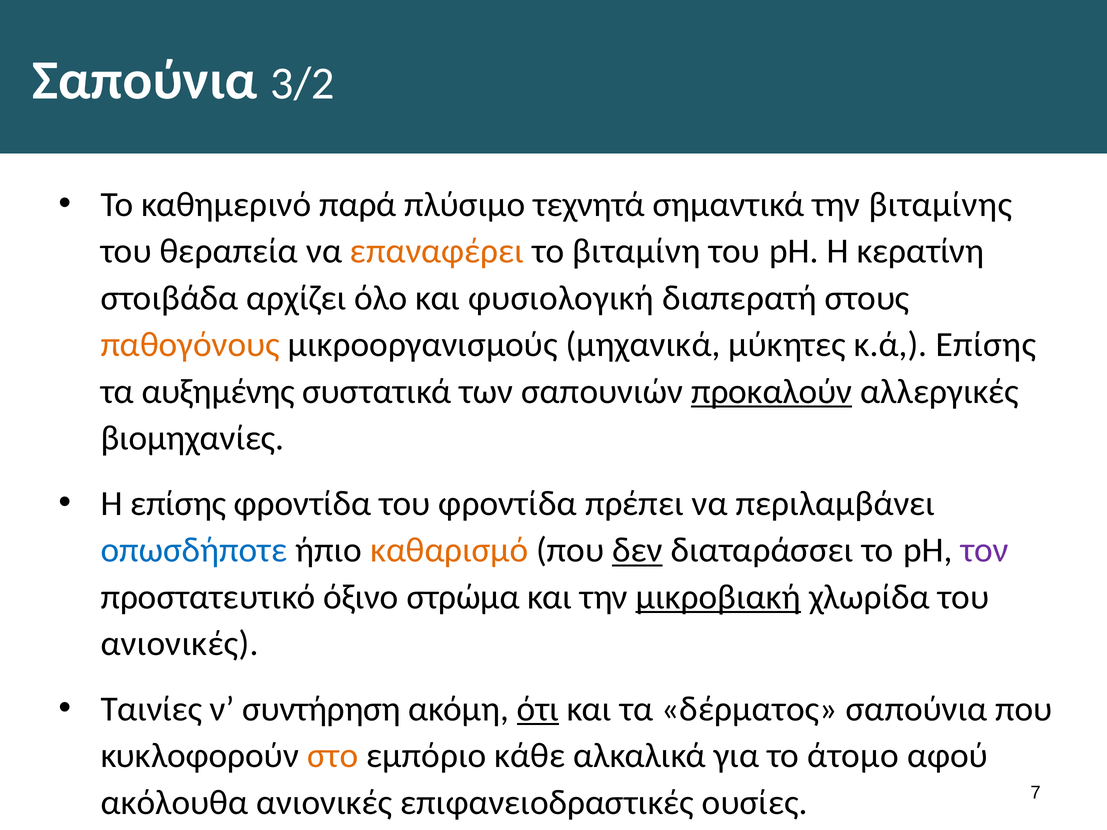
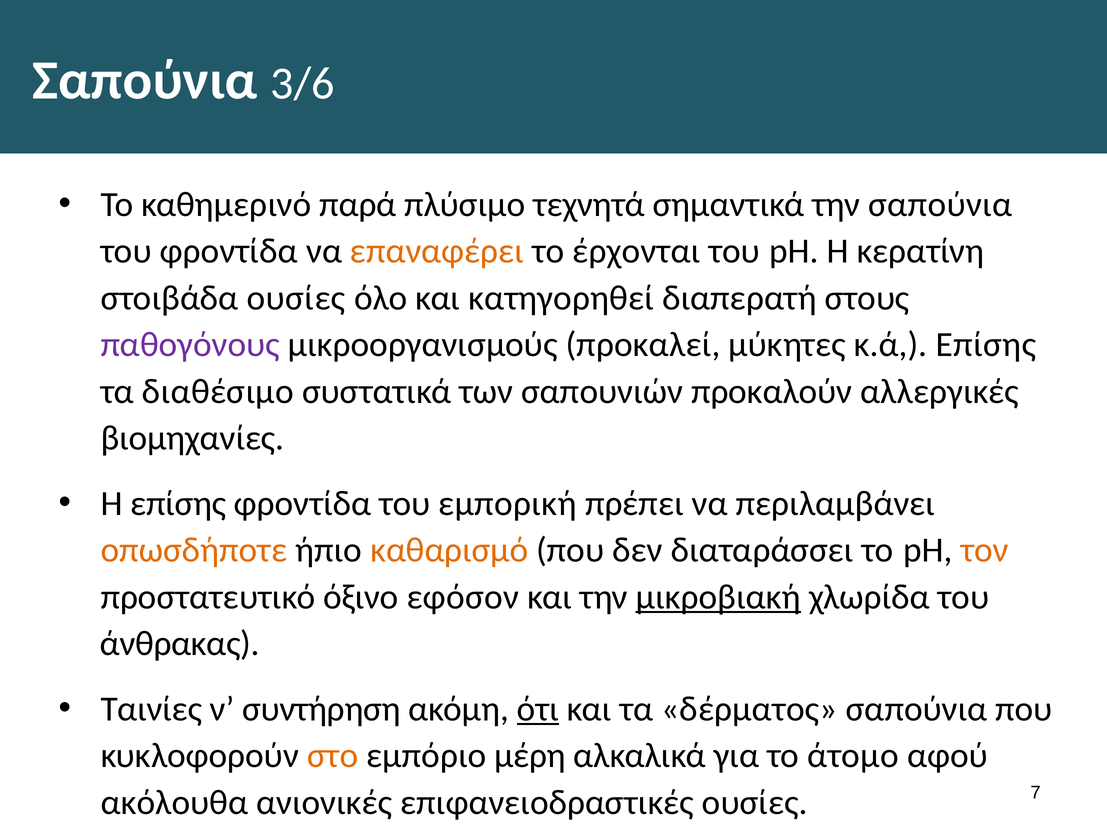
3/2: 3/2 -> 3/6 (302, 84)
την βιταμίνης: βιταμίνης -> σαπούνια (940, 205)
του θεραπεία: θεραπεία -> φροντίδα (229, 251)
βιταμίνη: βιταμίνη -> έρχονται (636, 251)
στοιβάδα αρχίζει: αρχίζει -> ουσίες (296, 298)
φυσιολογική: φυσιολογική -> κατηγορηθεί (561, 298)
παθογόνους colour: orange -> purple (190, 345)
μηχανικά: μηχανικά -> προκαλεί (643, 345)
αυξημένης: αυξημένης -> διαθέσιμο (218, 392)
προκαλούν underline: present -> none (772, 392)
του φροντίδα: φροντίδα -> εμπορική (508, 504)
οπωσδήποτε colour: blue -> orange (194, 550)
δεν underline: present -> none (637, 550)
τον colour: purple -> orange (985, 550)
στρώμα: στρώμα -> εφόσον (463, 597)
ανιονικές: ανιονικές -> άνθρακας (180, 644)
κάθε: κάθε -> μέρη (530, 756)
